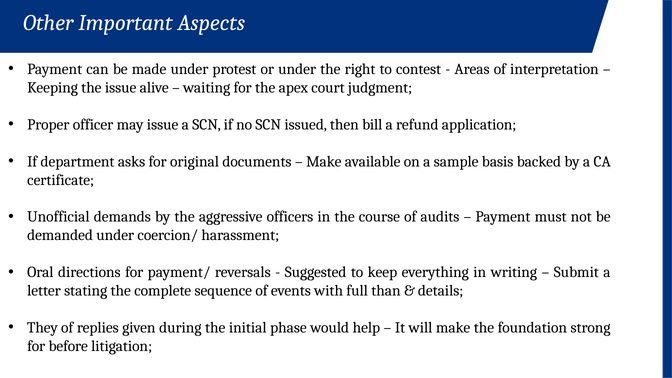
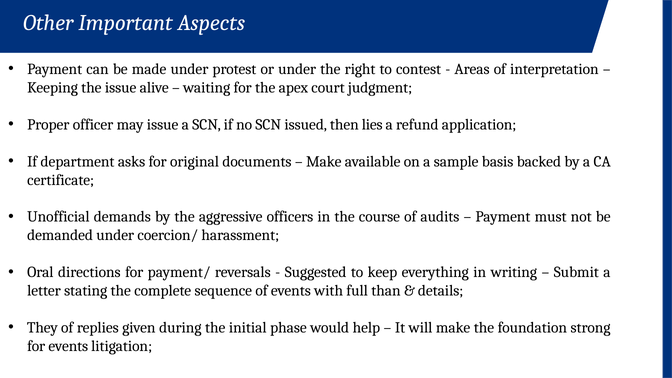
bill: bill -> lies (372, 125)
for before: before -> events (68, 346)
